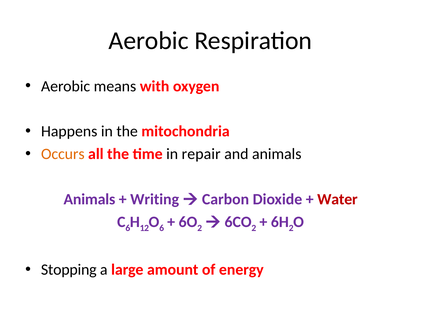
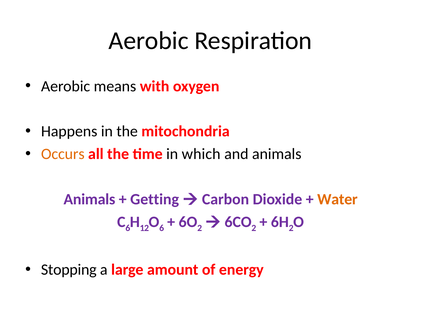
repair: repair -> which (201, 154)
Writing: Writing -> Getting (155, 200)
Water colour: red -> orange (337, 200)
